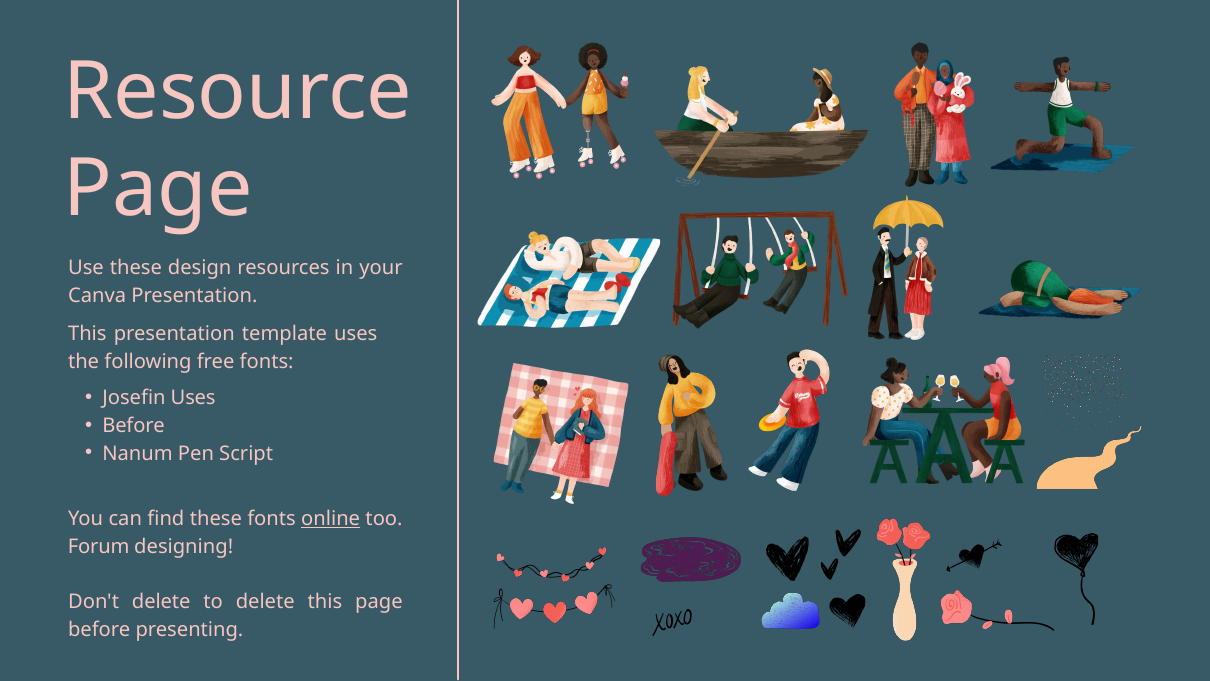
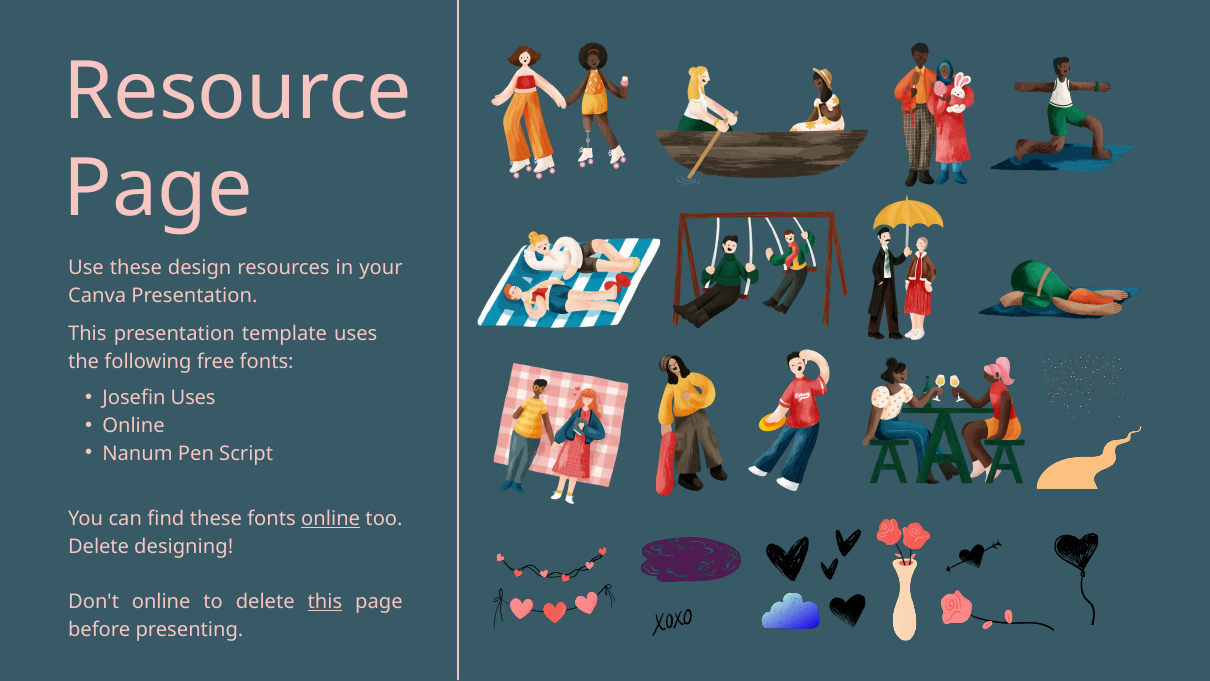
Before: Before -> Online (134, 425)
Forum: Forum -> Delete (99, 546)
Don't delete: delete -> online (161, 602)
this underline: none -> present (325, 602)
